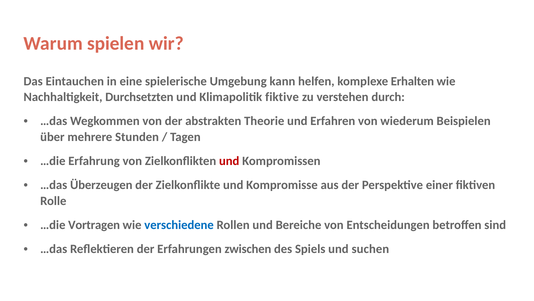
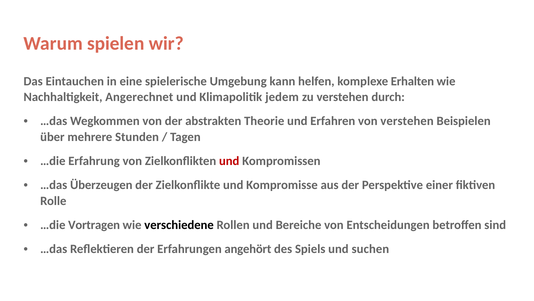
Durchsetzten: Durchsetzten -> Angerechnet (139, 97)
fiktive: fiktive -> jedem (282, 97)
von wiederum: wiederum -> verstehen (407, 121)
verschiedene colour: blue -> black (179, 225)
zwischen: zwischen -> angehört (248, 248)
